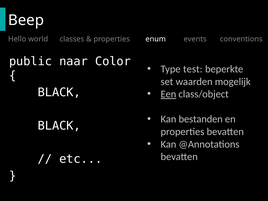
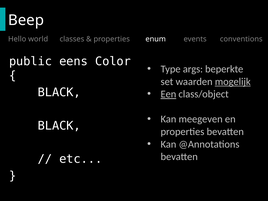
naar: naar -> eens (74, 61)
test: test -> args (193, 69)
mogelijk underline: none -> present (233, 82)
bestanden: bestanden -> meegeven (201, 119)
